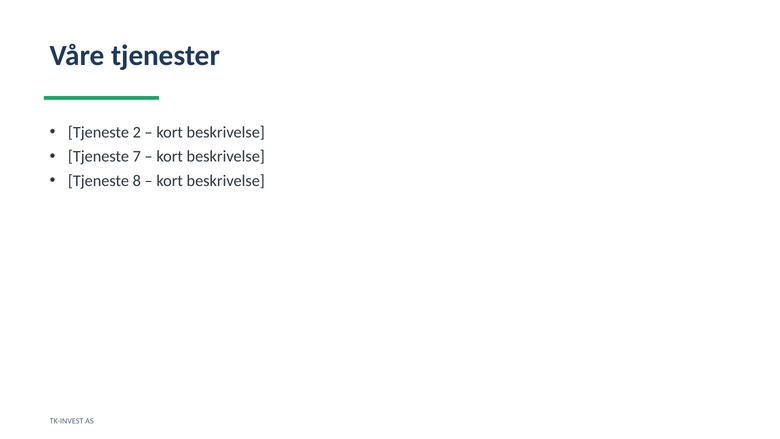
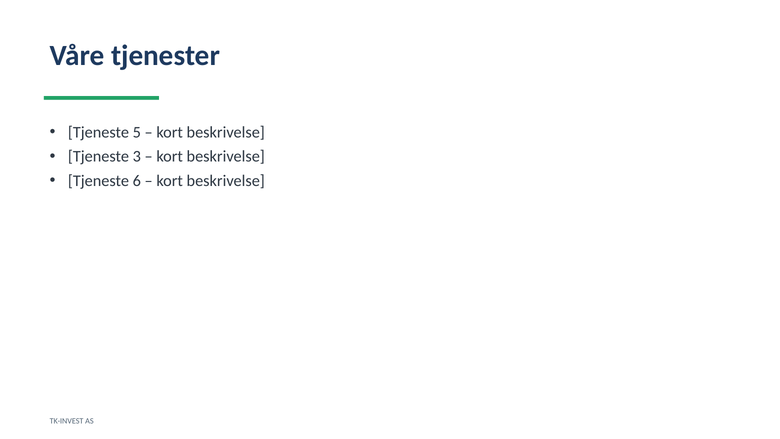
2: 2 -> 5 (137, 132)
7: 7 -> 3 (137, 156)
8: 8 -> 6 (137, 181)
